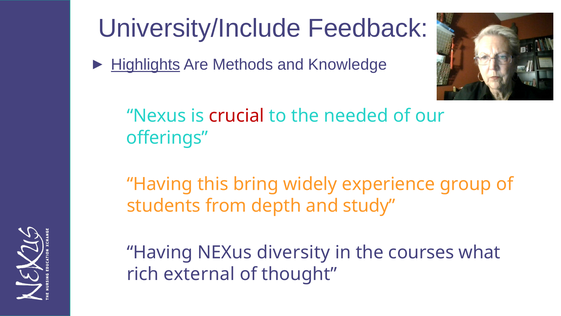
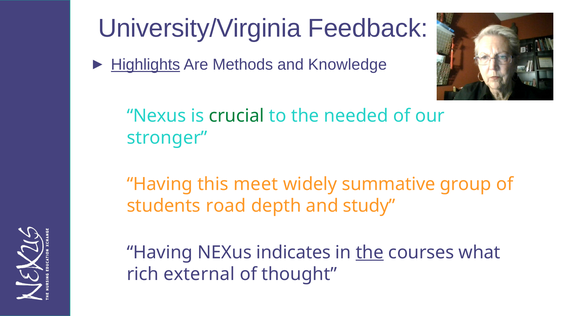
University/Include: University/Include -> University/Virginia (200, 28)
crucial colour: red -> green (237, 116)
offerings: offerings -> stronger (167, 138)
bring: bring -> meet (256, 184)
experience: experience -> summative (389, 184)
from: from -> road (226, 206)
diversity: diversity -> indicates (294, 252)
the underline: none -> present (370, 252)
